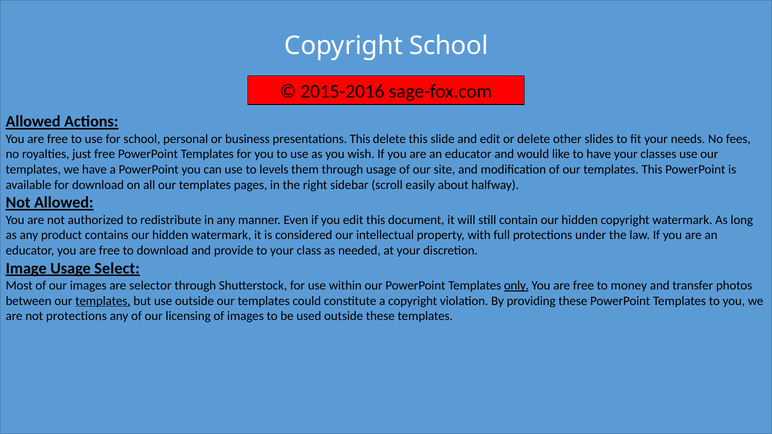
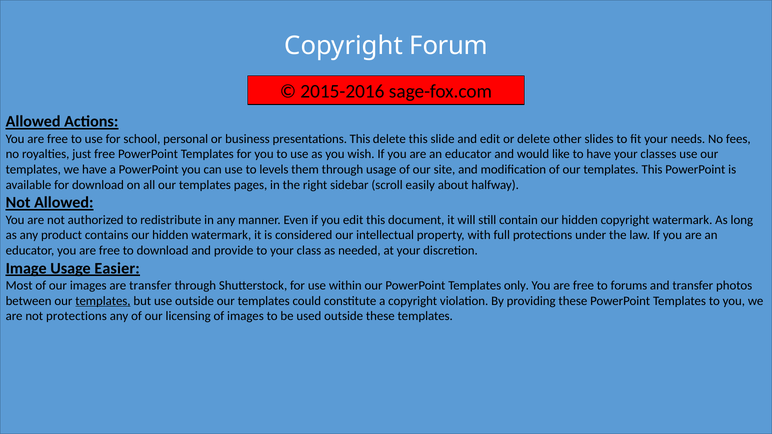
Copyright School: School -> Forum (449, 46)
Select: Select -> Easier (117, 268)
are selector: selector -> transfer (150, 286)
only underline: present -> none (516, 286)
money: money -> forums (629, 286)
